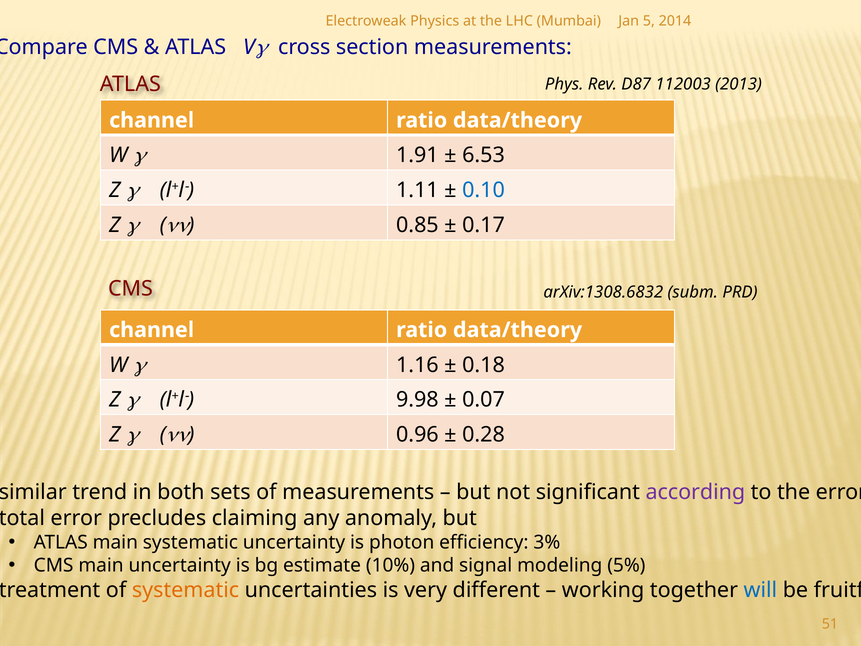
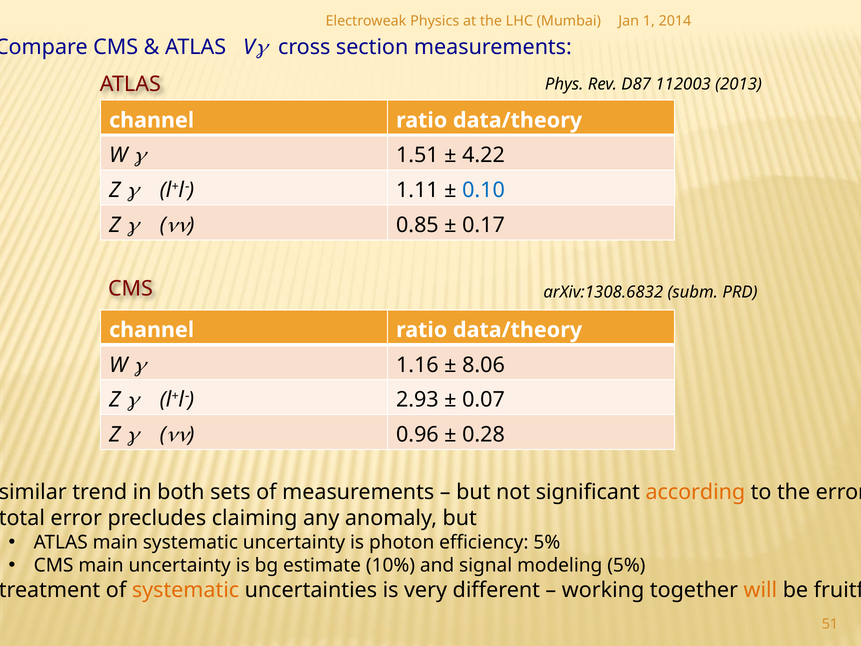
5: 5 -> 1 (649, 21)
1.91: 1.91 -> 1.51 (417, 155)
6.53: 6.53 -> 4.22 (483, 155)
0.18: 0.18 -> 8.06 (483, 365)
9.98: 9.98 -> 2.93 (417, 400)
according colour: purple -> orange (695, 492)
efficiency 3%: 3% -> 5% (547, 542)
will colour: blue -> orange (760, 590)
